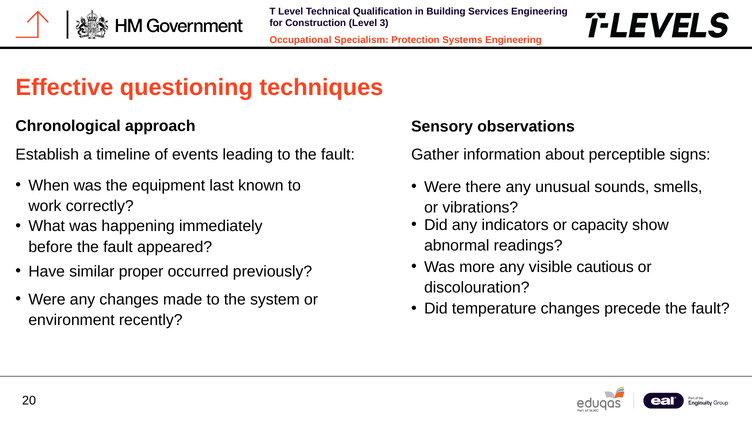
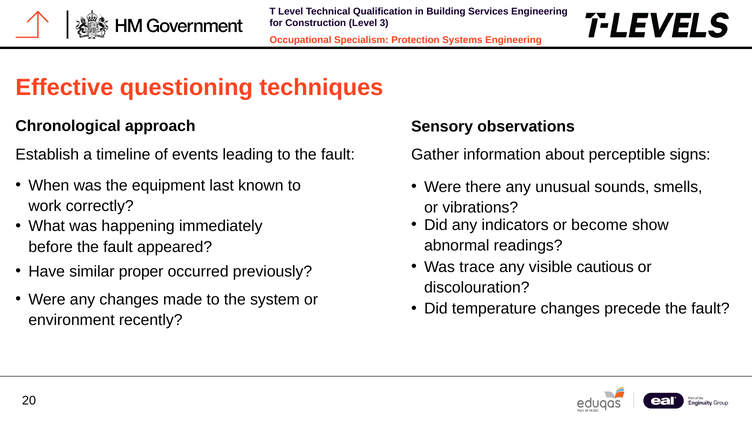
capacity: capacity -> become (599, 225)
more: more -> trace (477, 267)
